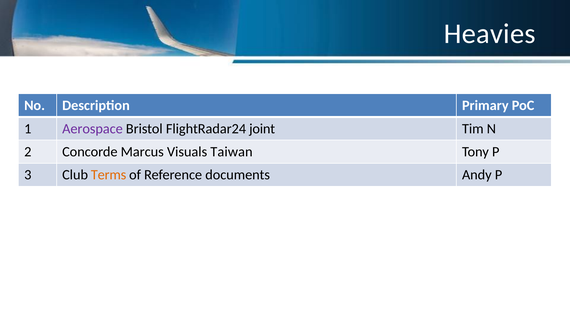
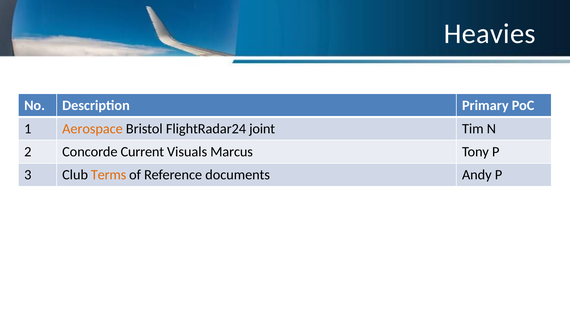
Aerospace colour: purple -> orange (92, 129)
Marcus: Marcus -> Current (142, 152)
Taiwan: Taiwan -> Marcus (232, 152)
